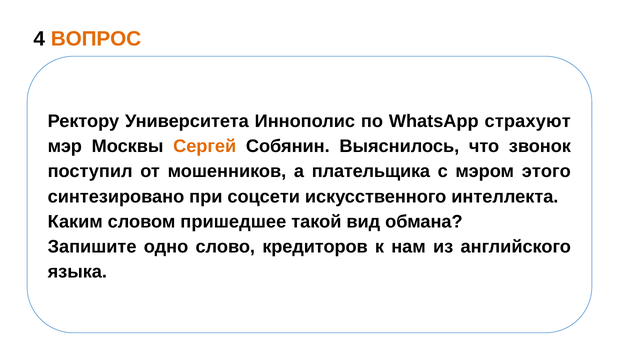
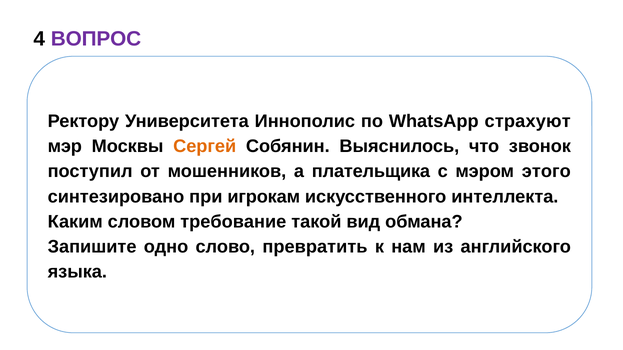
ВОПРОС colour: orange -> purple (96, 39)
соцсети: соцсети -> игрокам (264, 197)
пришедшее: пришедшее -> требование (233, 222)
кредиторов: кредиторов -> превратить (315, 247)
